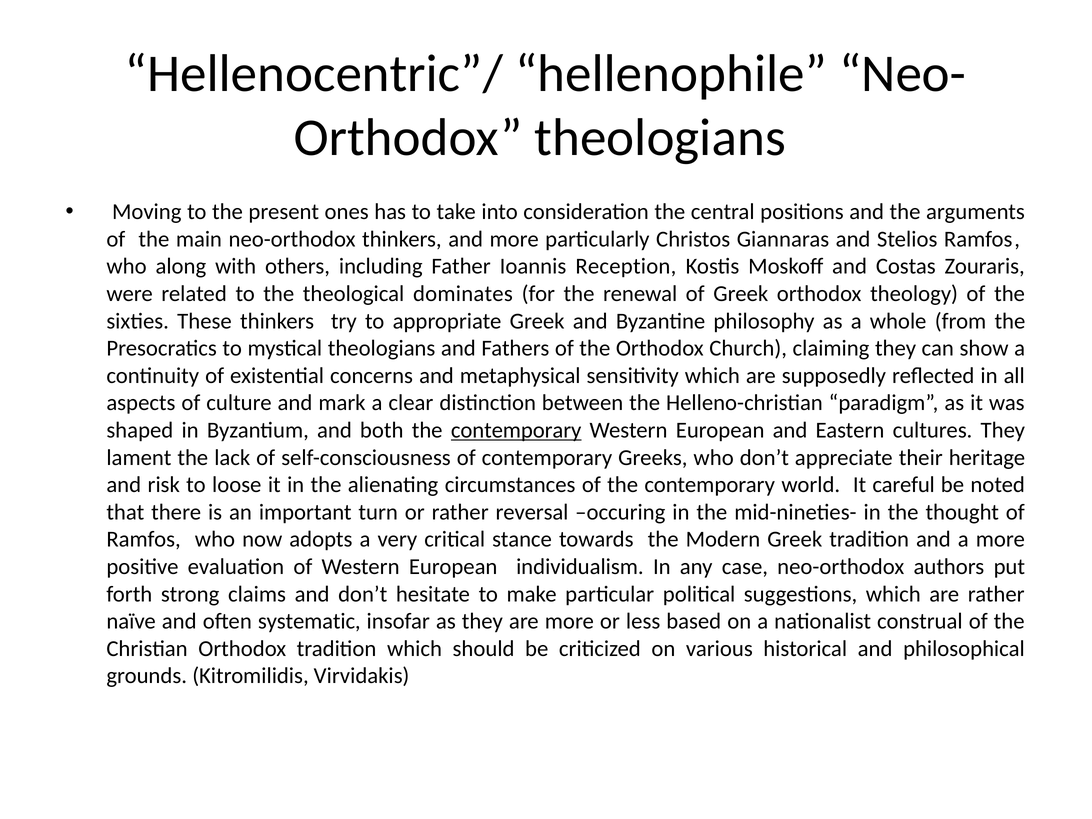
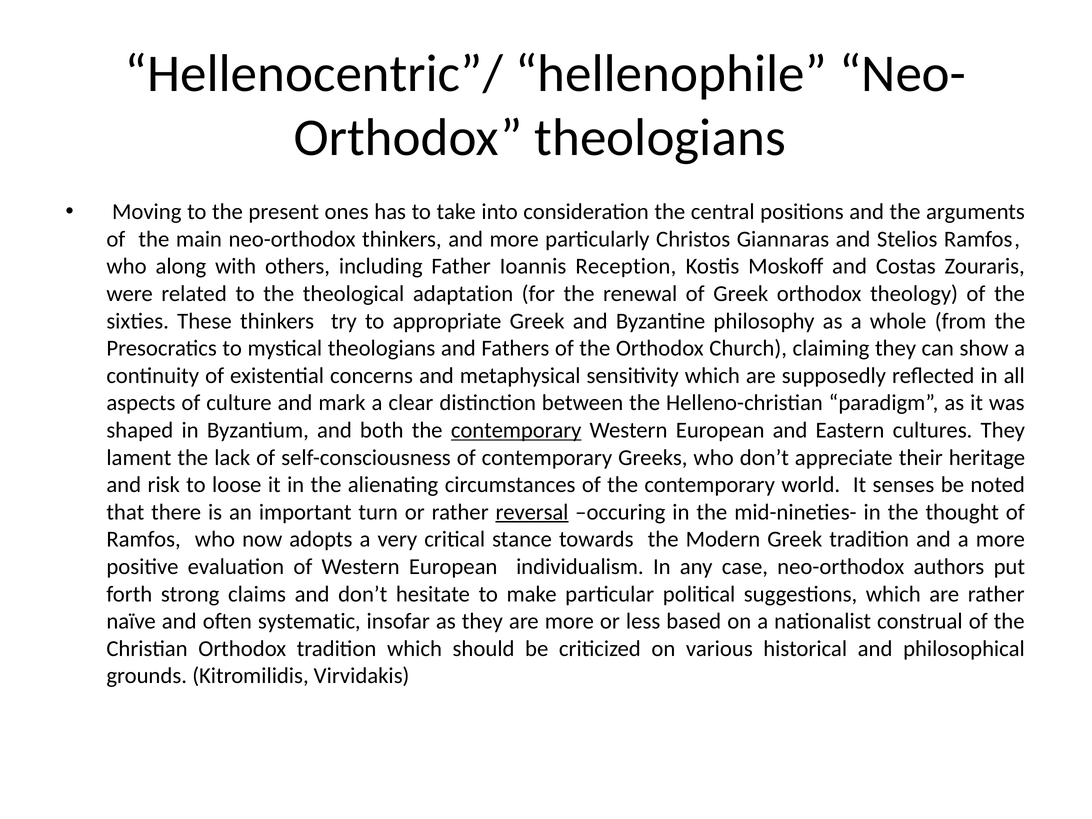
dominates: dominates -> adaptation (463, 294)
careful: careful -> senses (903, 485)
reversal underline: none -> present (532, 512)
